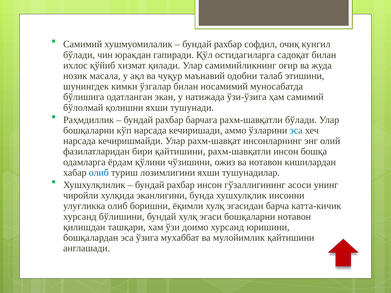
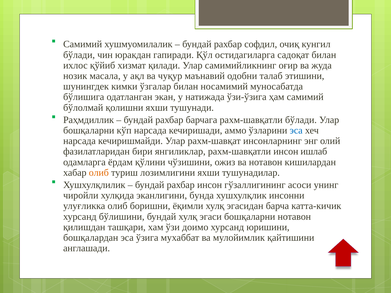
бири қайтишини: қайтишини -> янгиликлар (180, 152)
бошқа: бошқа -> ишлаб (314, 152)
олиб colour: blue -> orange (99, 173)
